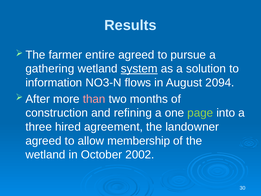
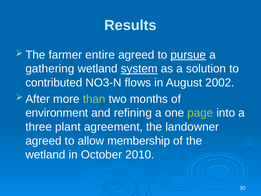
pursue underline: none -> present (188, 55)
information: information -> contributed (54, 83)
2094: 2094 -> 2002 (220, 83)
than colour: pink -> light green (94, 99)
construction: construction -> environment (57, 113)
hired: hired -> plant (68, 127)
2002: 2002 -> 2010 (140, 155)
